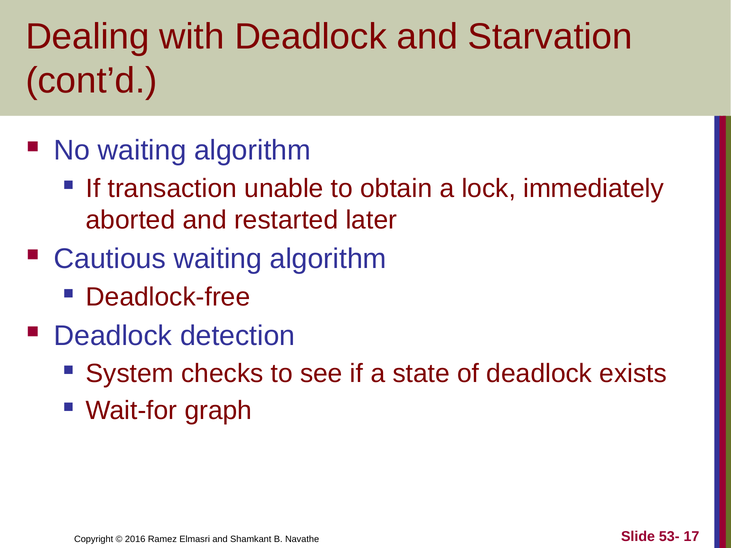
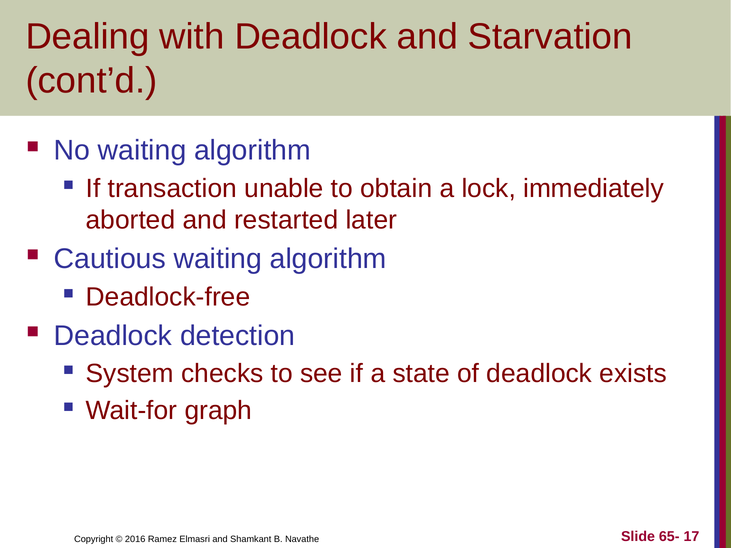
53-: 53- -> 65- (669, 537)
